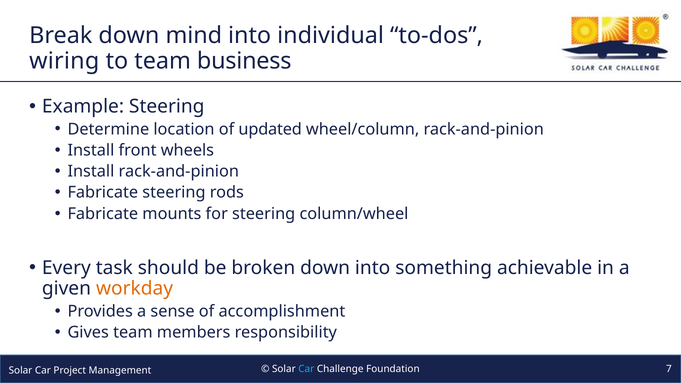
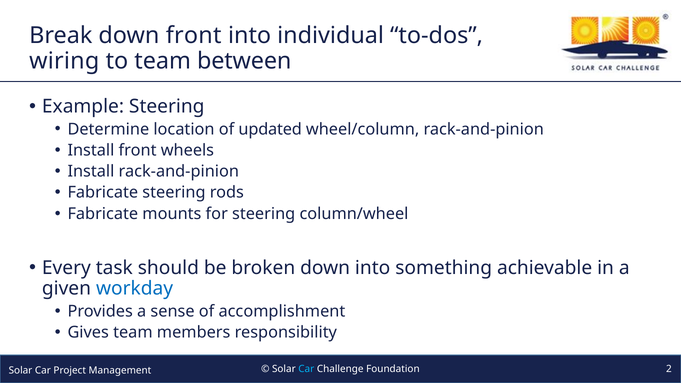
down mind: mind -> front (194, 36)
business: business -> between (244, 61)
workday colour: orange -> blue (135, 289)
7: 7 -> 2 (669, 369)
